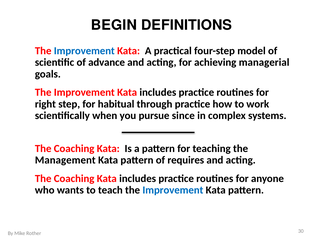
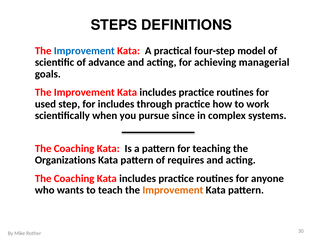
BEGIN: BEGIN -> STEPS (114, 25)
right: right -> used (45, 104)
for habitual: habitual -> includes (116, 104)
Management: Management -> Organizations (65, 160)
Improvement colour: blue -> orange (173, 190)
